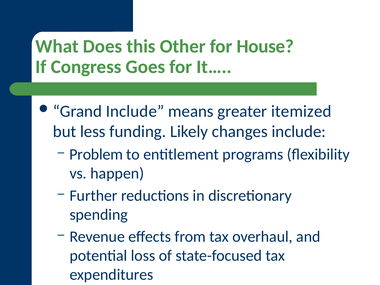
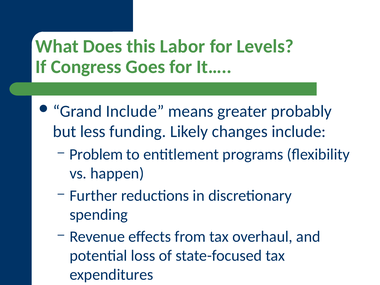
Other: Other -> Labor (183, 46)
House: House -> Levels (265, 46)
itemized: itemized -> probably (301, 111)
